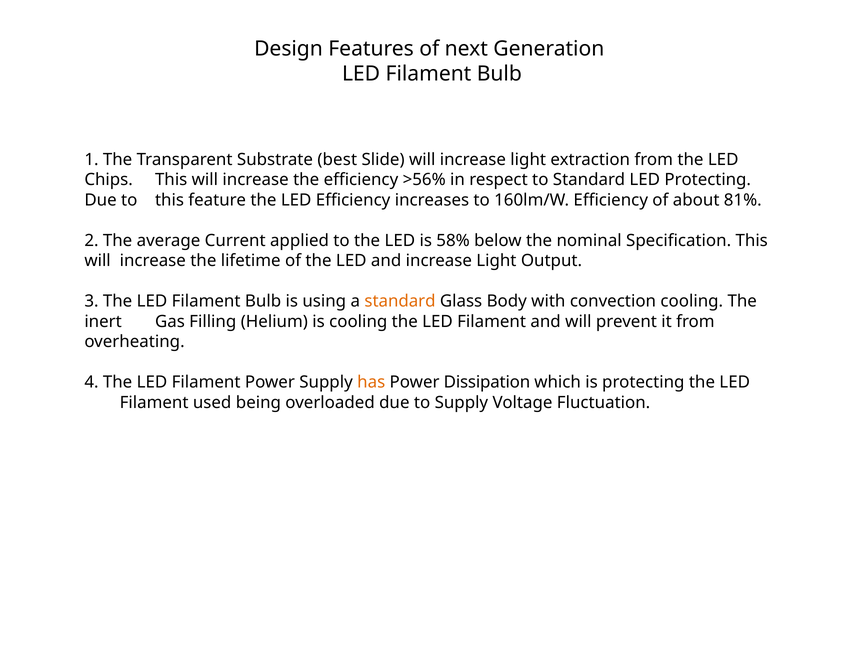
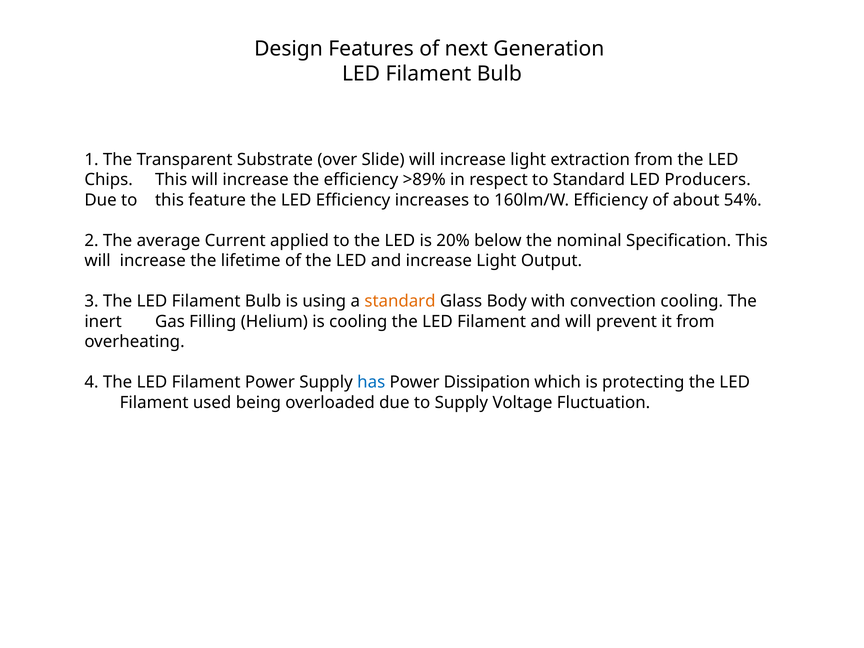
best: best -> over (337, 159)
>56%: >56% -> >89% (424, 180)
LED Protecting: Protecting -> Producers (708, 180)
81%: 81% -> 54% (743, 200)
58%: 58% -> 20% (453, 240)
has colour: orange -> blue (371, 382)
